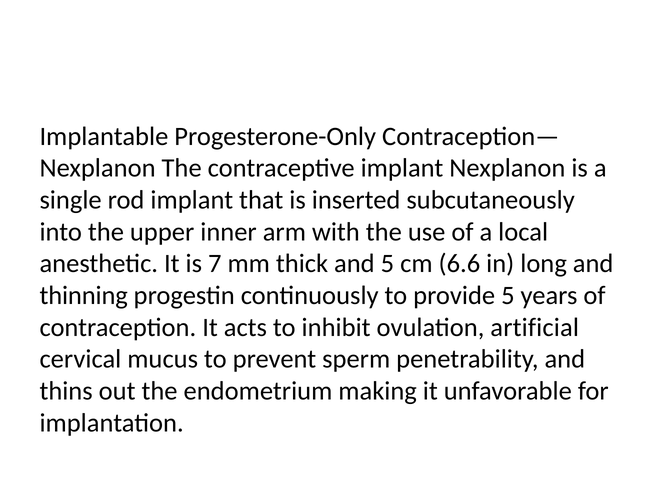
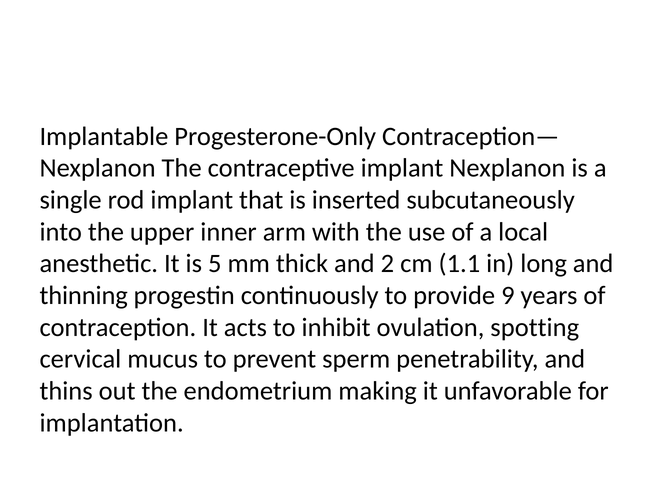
7: 7 -> 5 (215, 264)
and 5: 5 -> 2 (387, 264)
6.6: 6.6 -> 1.1 (459, 264)
provide 5: 5 -> 9 (508, 296)
artificial: artificial -> spotting (535, 328)
